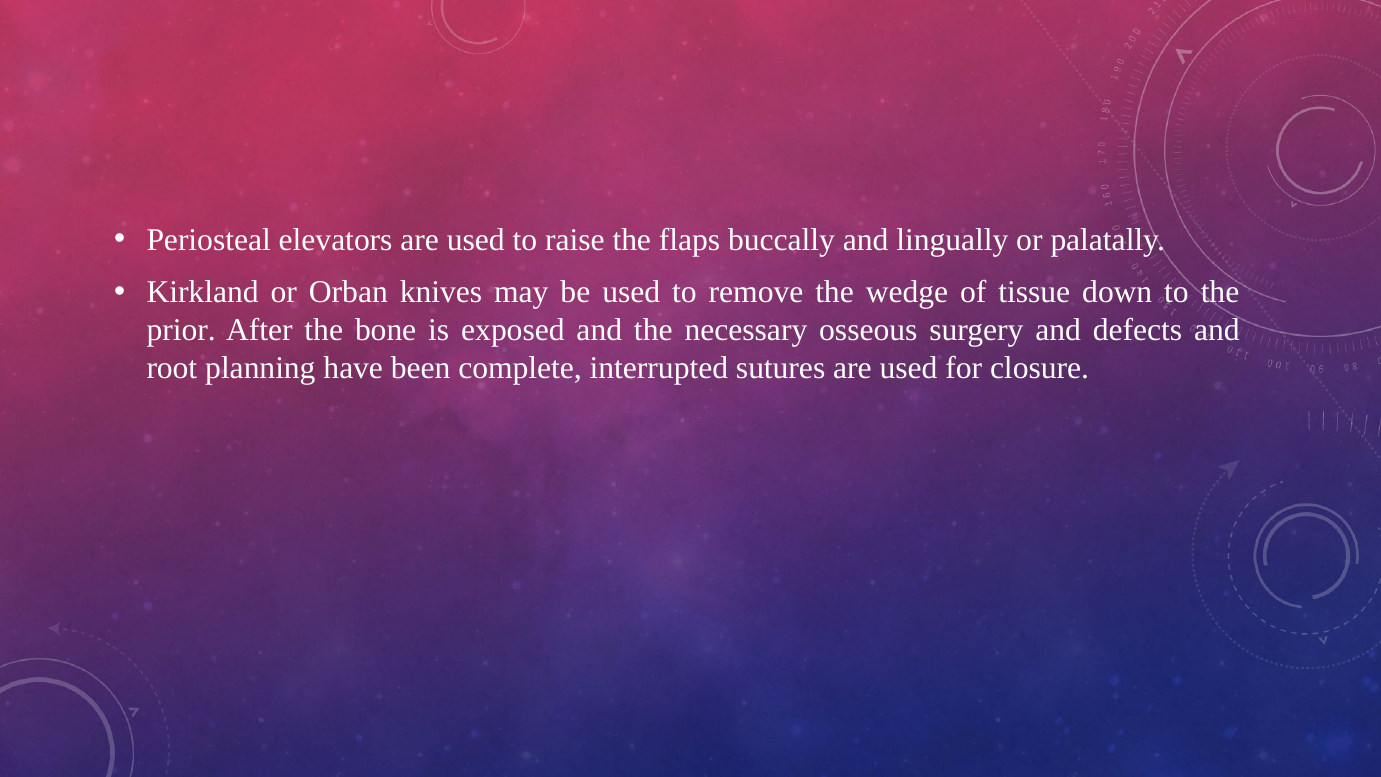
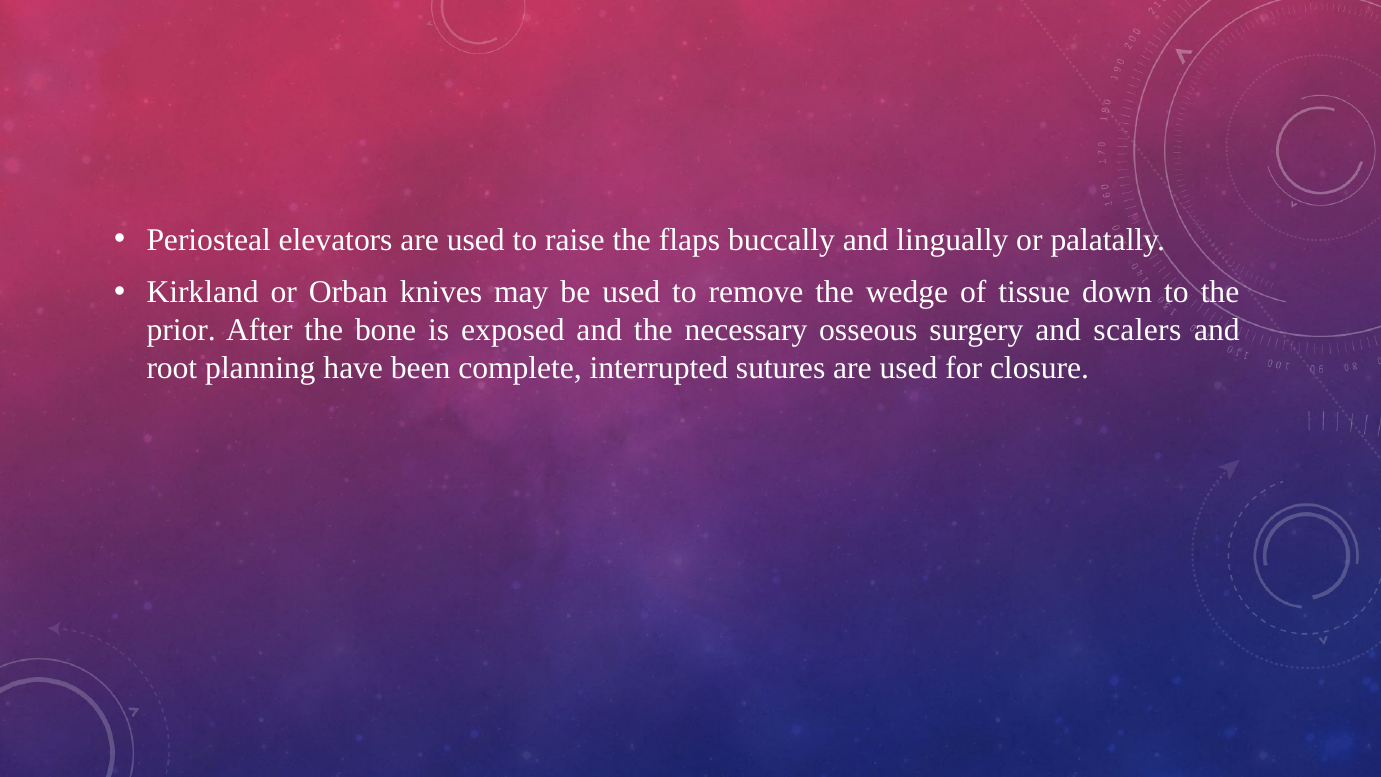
defects: defects -> scalers (1137, 330)
